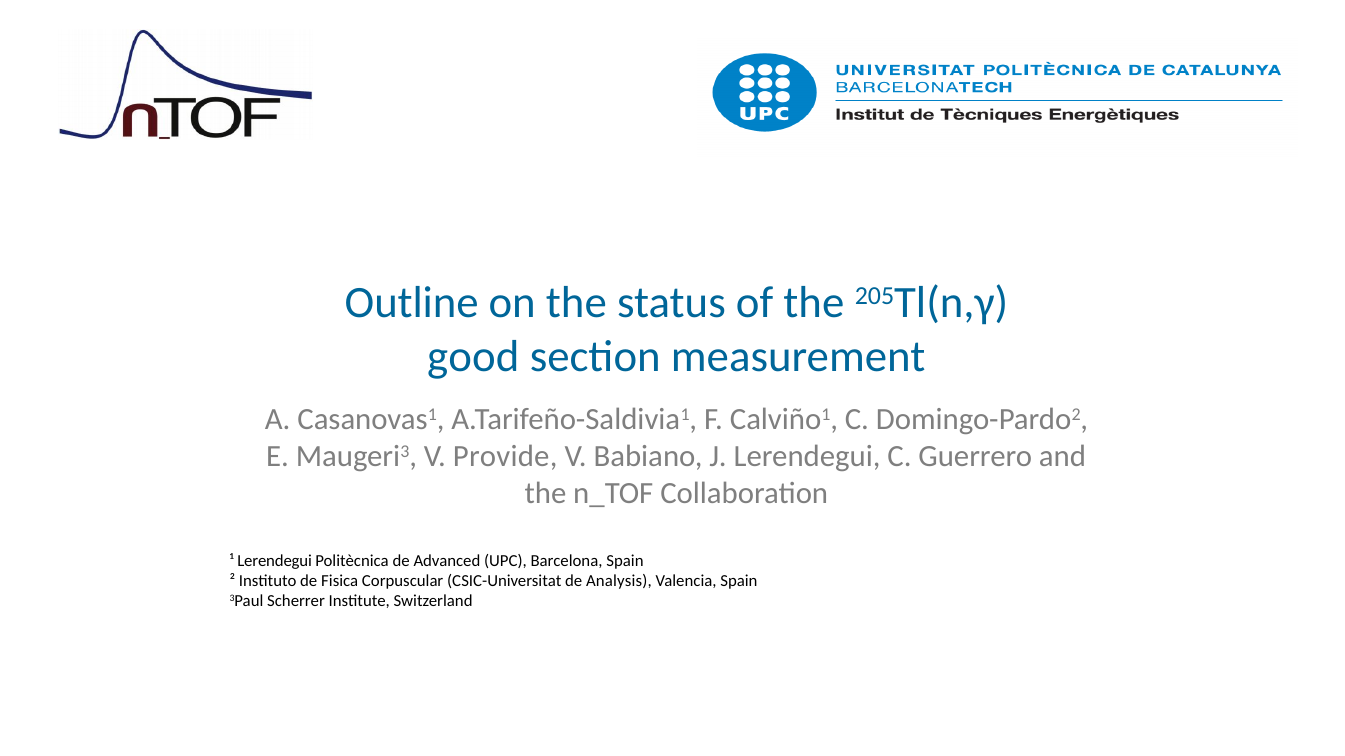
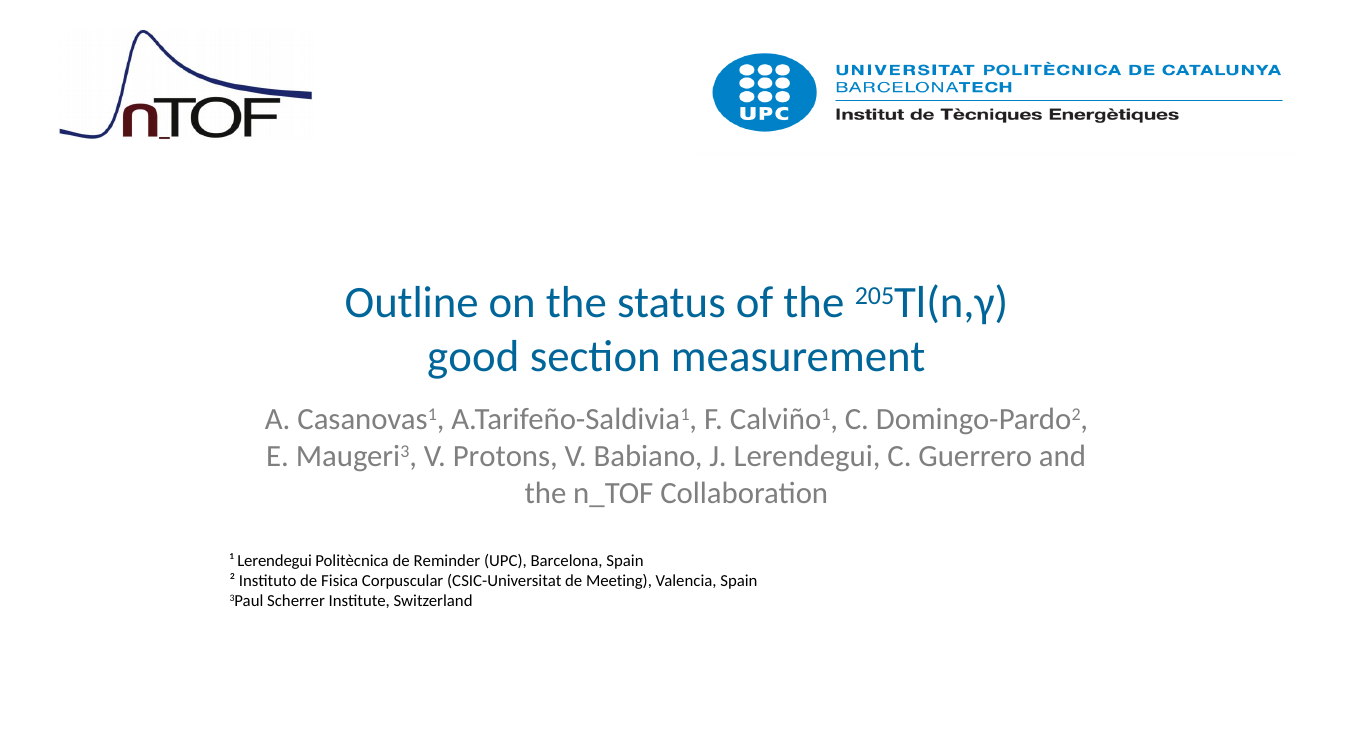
Provide: Provide -> Protons (505, 457)
Advanced: Advanced -> Reminder (447, 561)
Analysis: Analysis -> Meeting (619, 581)
